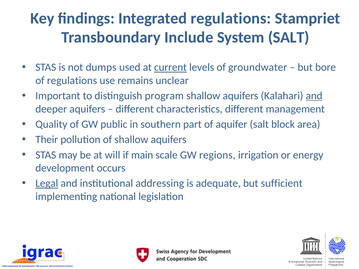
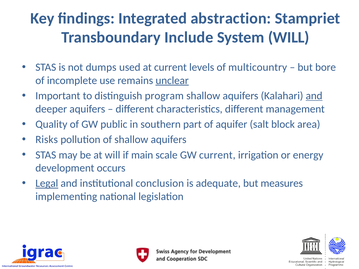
Integrated regulations: regulations -> abstraction (231, 18)
System SALT: SALT -> WILL (289, 37)
current underline: present -> none (170, 67)
groundwater: groundwater -> multicountry (258, 67)
of regulations: regulations -> incomplete (72, 81)
unclear underline: none -> present (172, 81)
Their: Their -> Risks (47, 140)
GW regions: regions -> current (217, 155)
addressing: addressing -> conclusion (160, 184)
sufficient: sufficient -> measures (282, 184)
